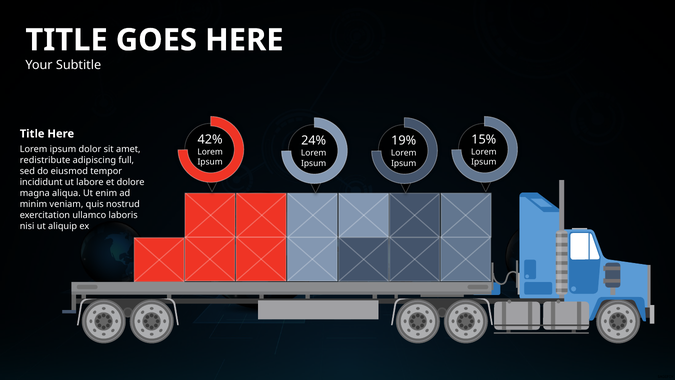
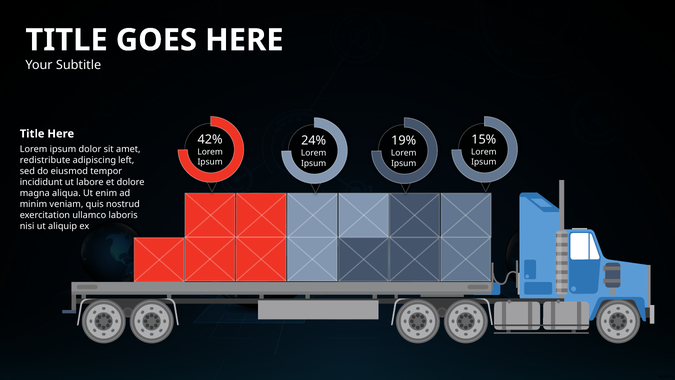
full: full -> left (126, 160)
